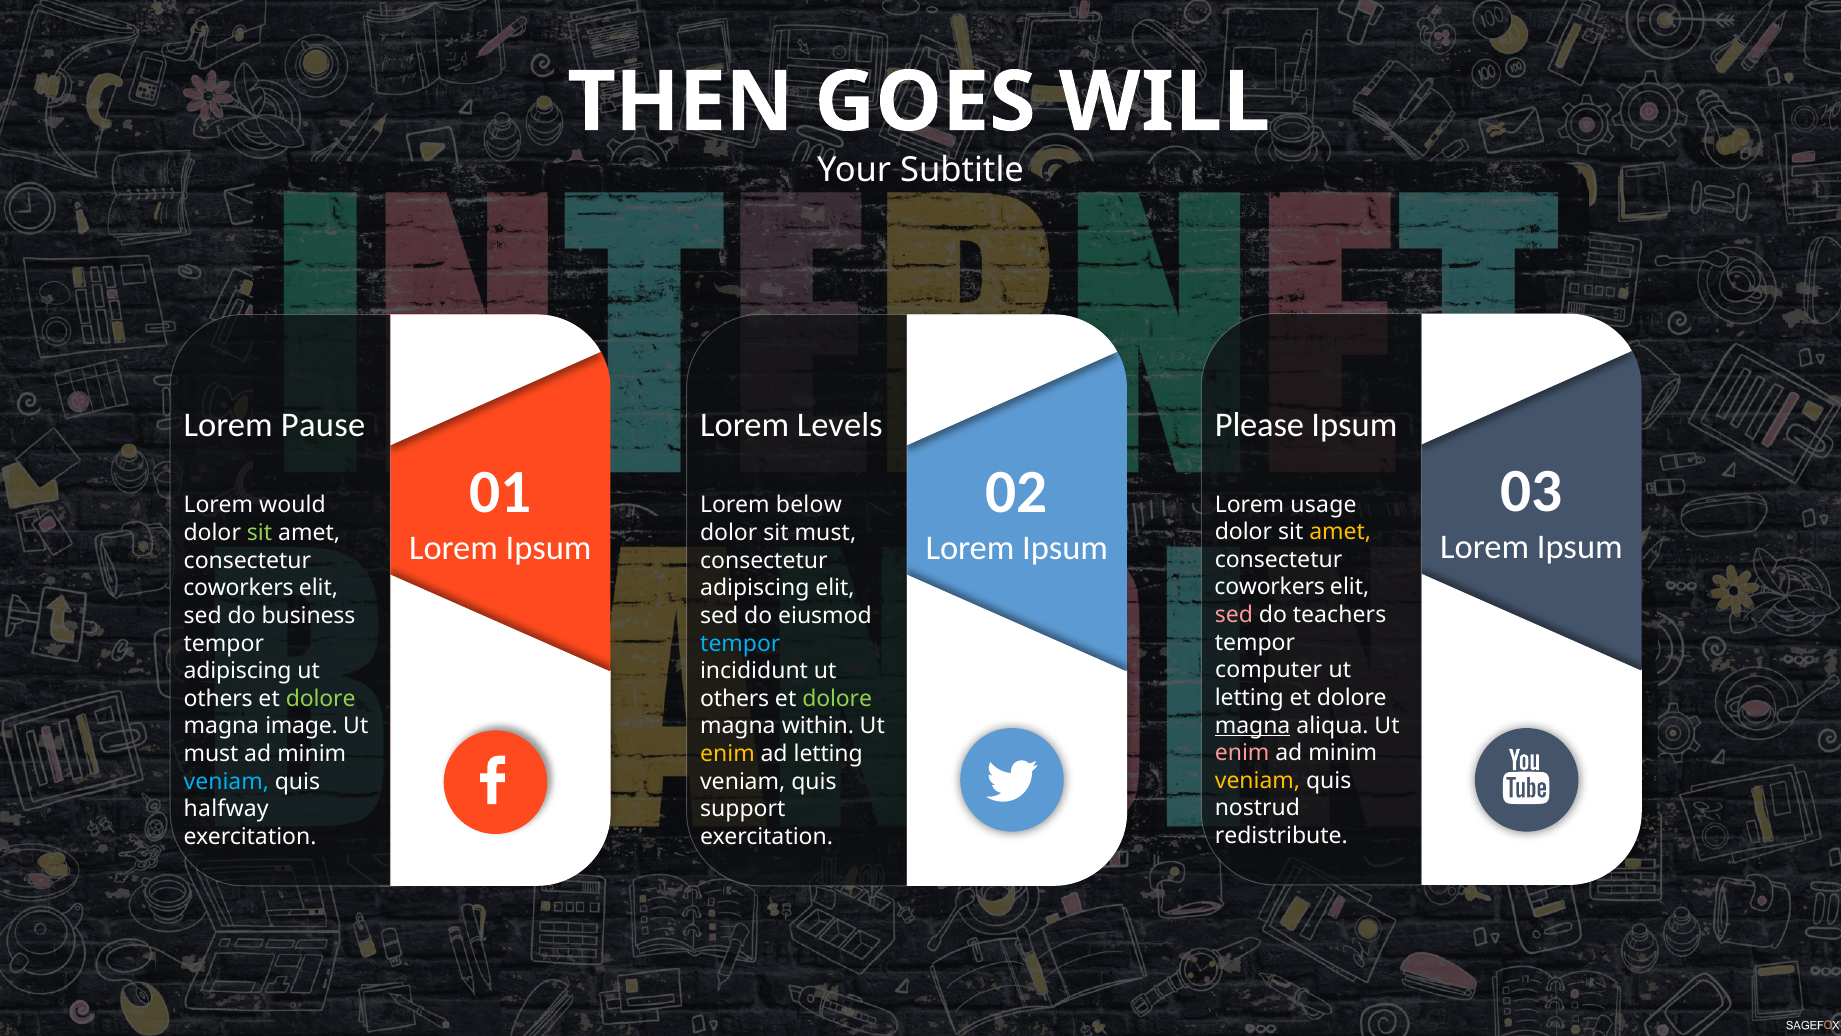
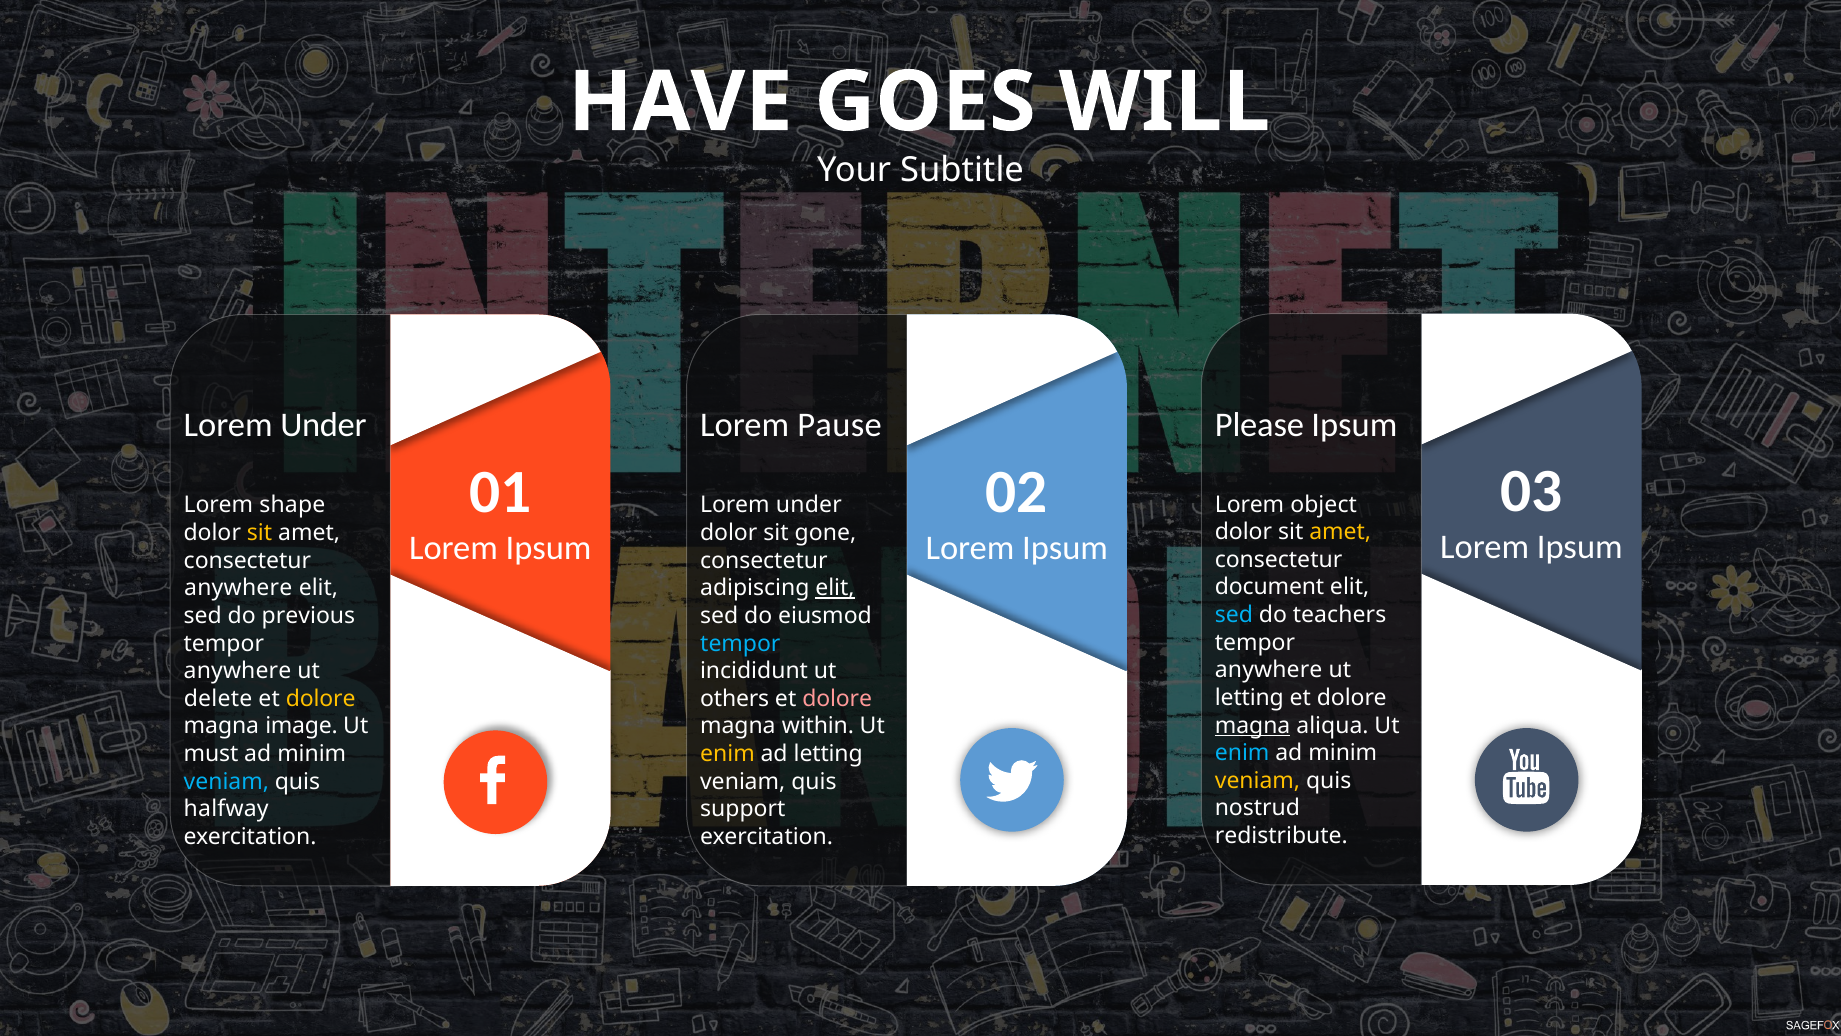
THEN: THEN -> HAVE (680, 102)
Pause: Pause -> Under (323, 425)
Levels: Levels -> Pause (840, 425)
usage: usage -> object (1324, 504)
would: would -> shape (292, 505)
below: below -> under (809, 505)
sit colour: light green -> yellow (260, 533)
sit must: must -> gone (825, 533)
coworkers: coworkers -> document (1270, 587)
coworkers: coworkers -> anywhere (238, 588)
elit underline: none -> present (835, 588)
sed colour: pink -> light blue (1234, 615)
business: business -> previous (308, 616)
computer: computer -> anywhere (1269, 670)
adipiscing: adipiscing -> anywhere (238, 671)
others: others -> delete (218, 698)
dolore colour: light green -> yellow (321, 698)
dolore colour: light green -> pink (837, 698)
enim colour: pink -> light blue (1242, 753)
